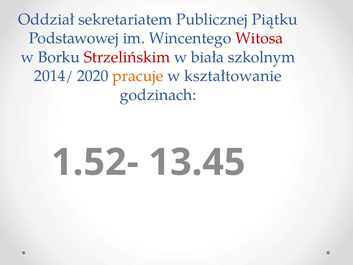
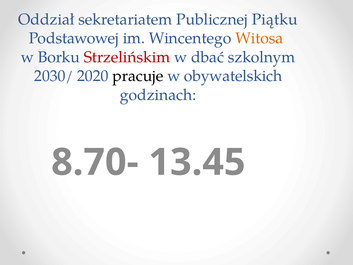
Witosa colour: red -> orange (259, 38)
biała: biała -> dbać (208, 57)
2014/: 2014/ -> 2030/ (54, 76)
pracuje colour: orange -> black (138, 76)
kształtowanie: kształtowanie -> obywatelskich (233, 76)
1.52-: 1.52- -> 8.70- (95, 162)
